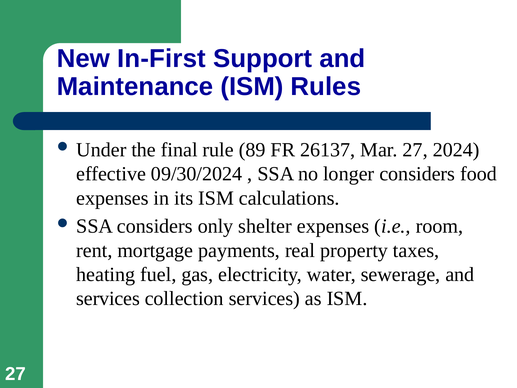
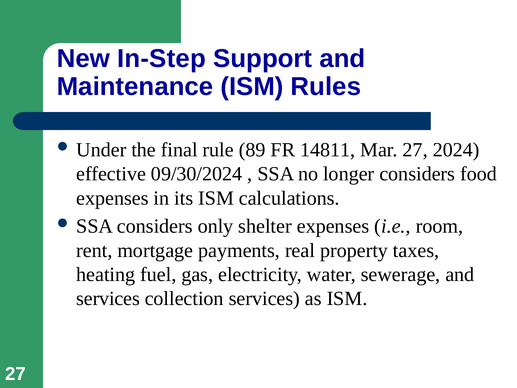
In-First: In-First -> In-Step (161, 59)
26137: 26137 -> 14811 (328, 150)
